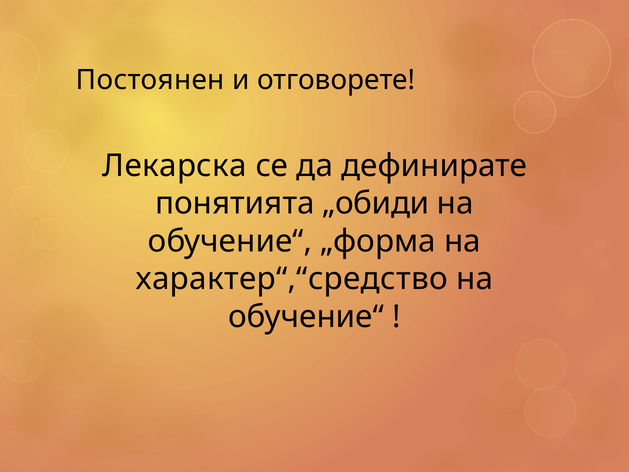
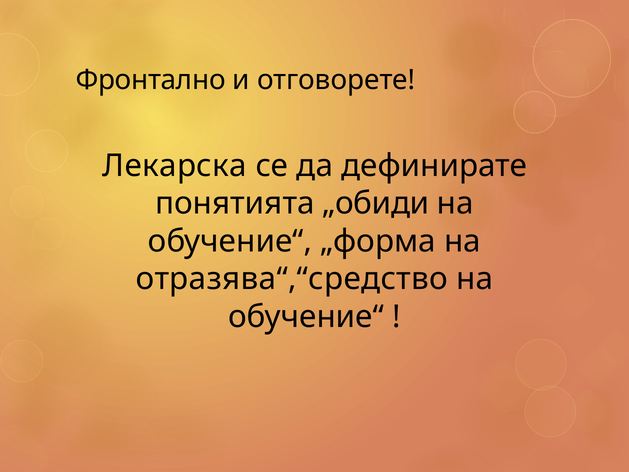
Постоянен: Постоянен -> Фронтално (151, 80)
характер“,“средство: характер“,“средство -> отразява“,“средство (292, 279)
